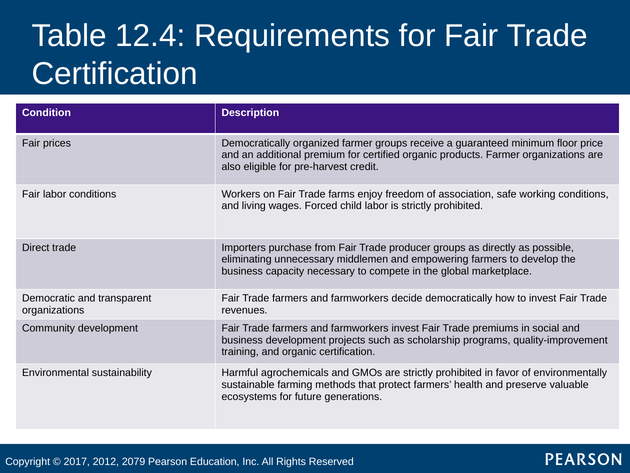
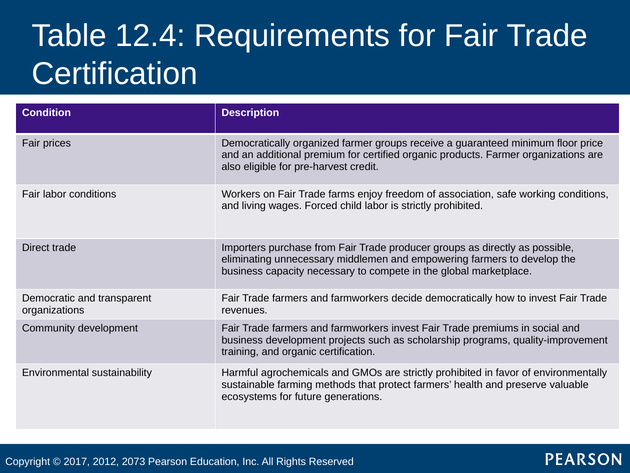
2079: 2079 -> 2073 (134, 461)
